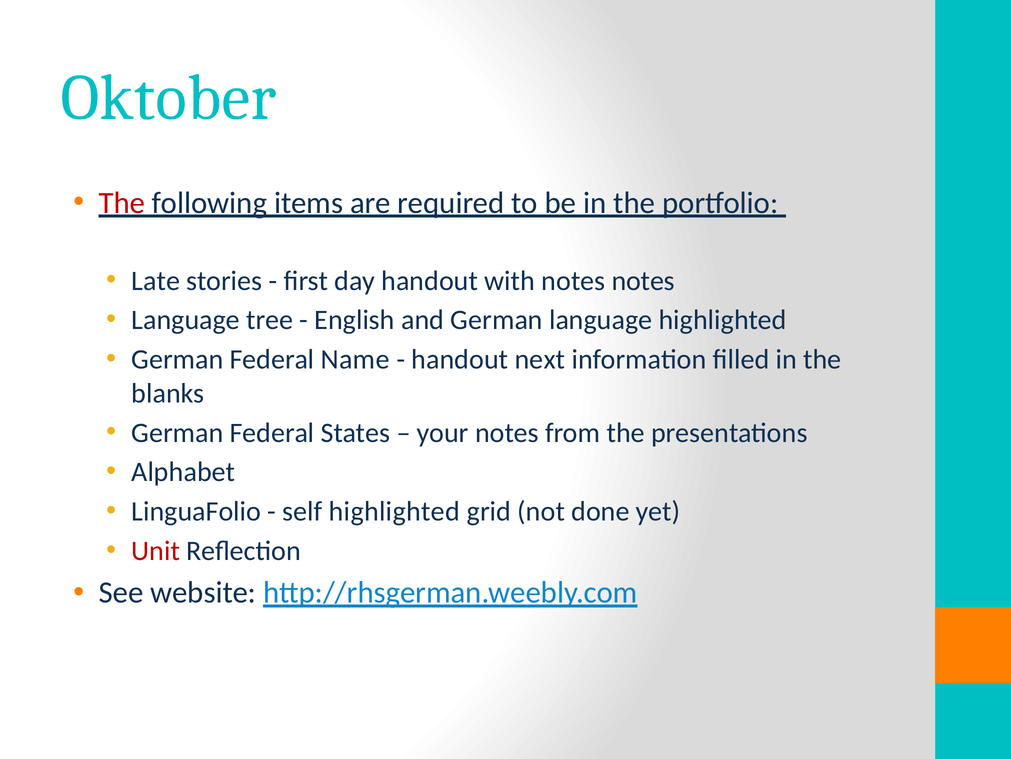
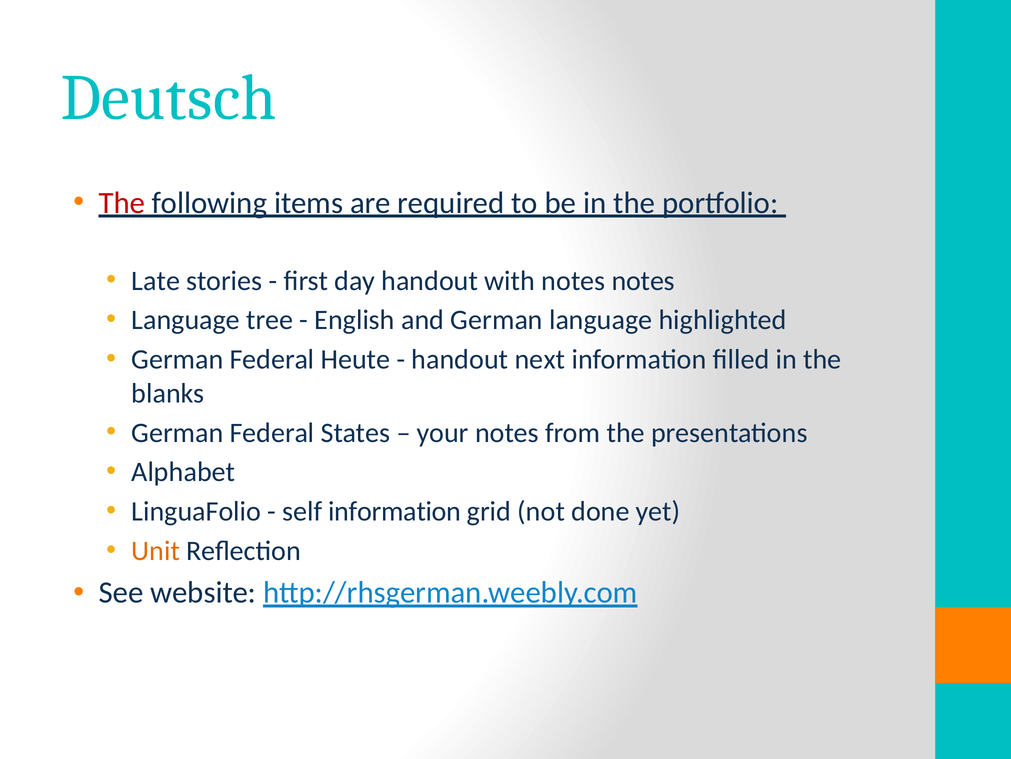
Oktober: Oktober -> Deutsch (169, 98)
Name: Name -> Heute (355, 359)
self highlighted: highlighted -> information (395, 511)
Unit colour: red -> orange (156, 550)
